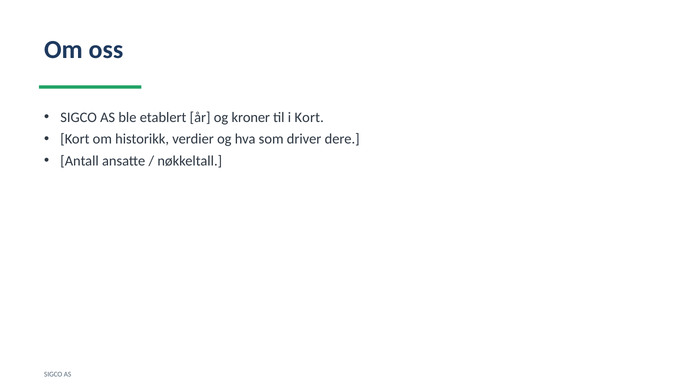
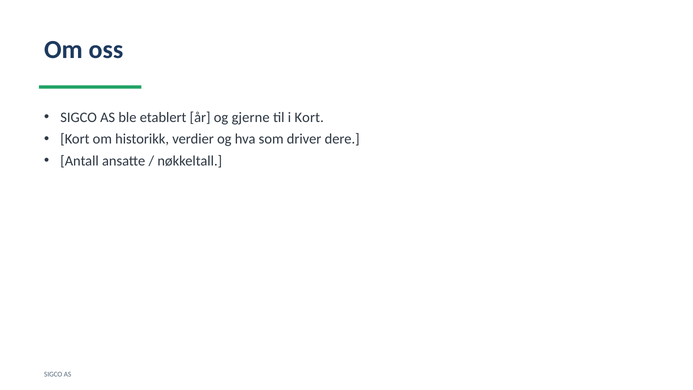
kroner: kroner -> gjerne (251, 117)
